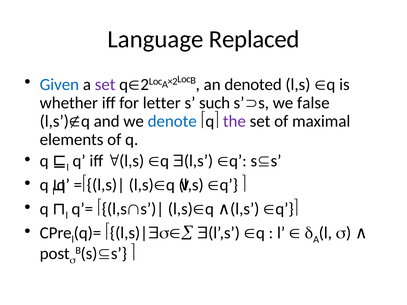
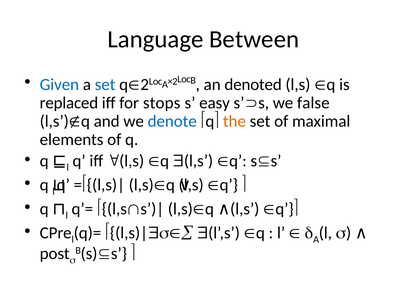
Replaced: Replaced -> Between (254, 39)
set colour: purple -> blue (105, 85)
whether: whether -> replaced (69, 103)
letter: letter -> stops (162, 103)
such: such -> easy (215, 103)
the colour: purple -> orange (234, 121)
